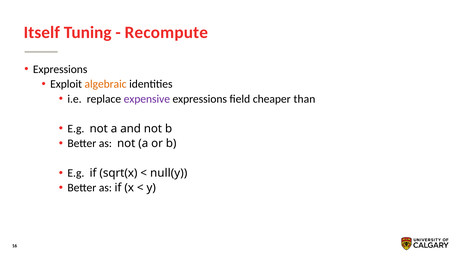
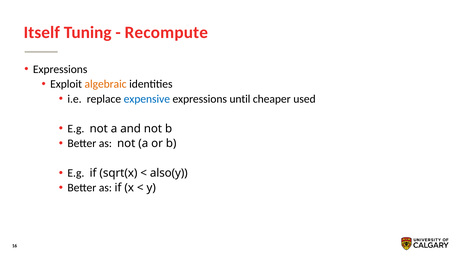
expensive colour: purple -> blue (147, 99)
ﬁeld: ﬁeld -> until (240, 99)
than: than -> used (304, 99)
null(y: null(y -> also(y (169, 173)
